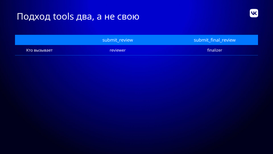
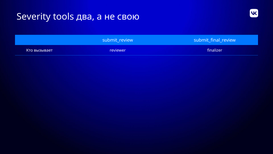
Подход: Подход -> Severity (34, 17)
